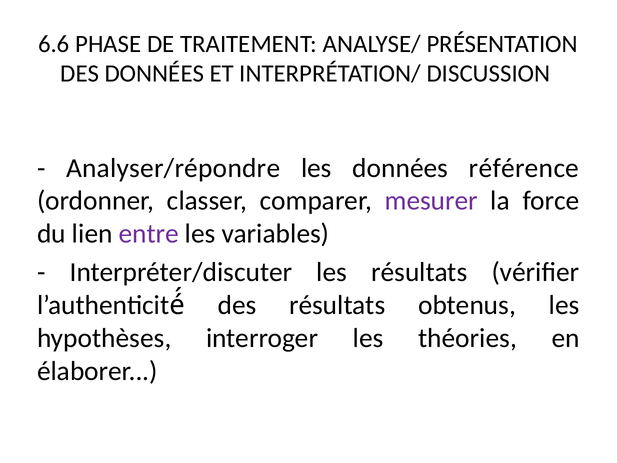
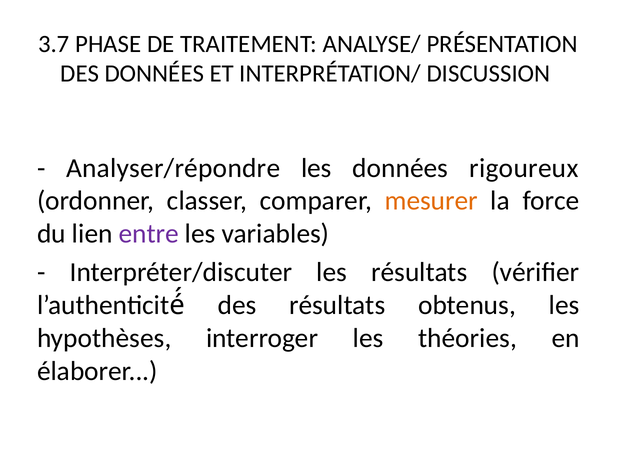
6.6: 6.6 -> 3.7 (54, 44)
référence: référence -> rigoureux (524, 168)
mesurer colour: purple -> orange (431, 201)
